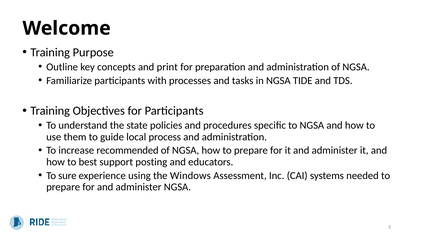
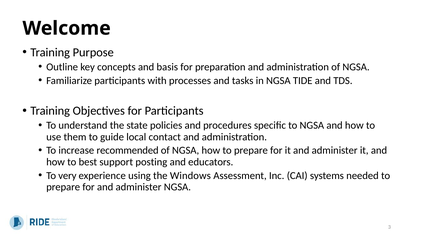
print: print -> basis (167, 67)
process: process -> contact (165, 137)
sure: sure -> very (67, 175)
